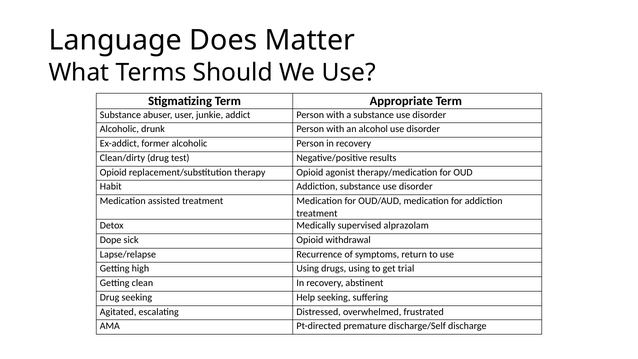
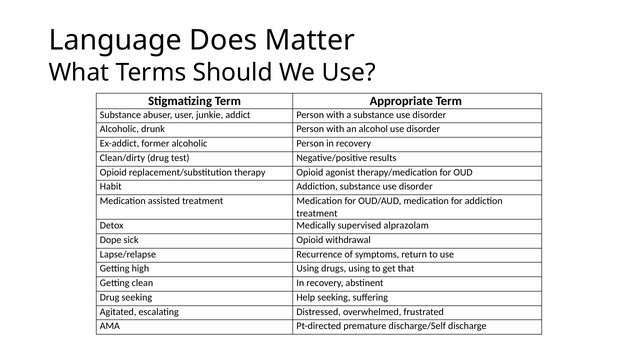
trial: trial -> that (406, 269)
